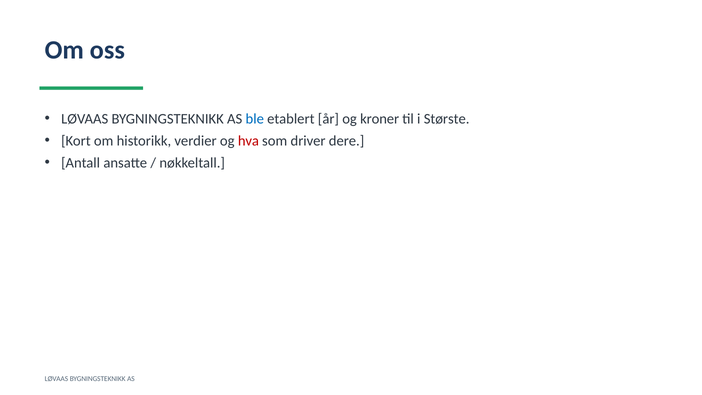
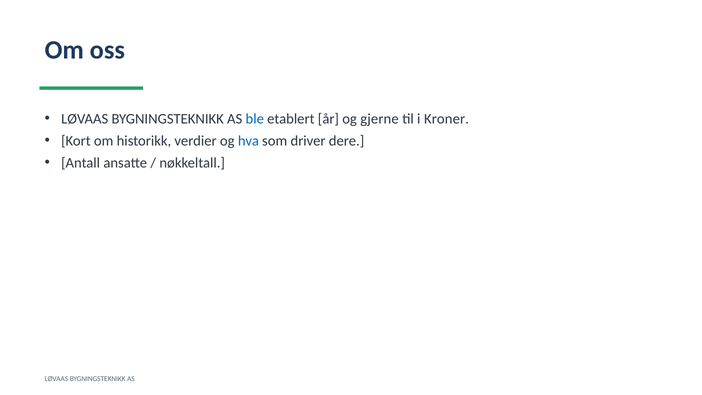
kroner: kroner -> gjerne (380, 119)
Største: Største -> Kroner (447, 119)
hva colour: red -> blue (248, 141)
